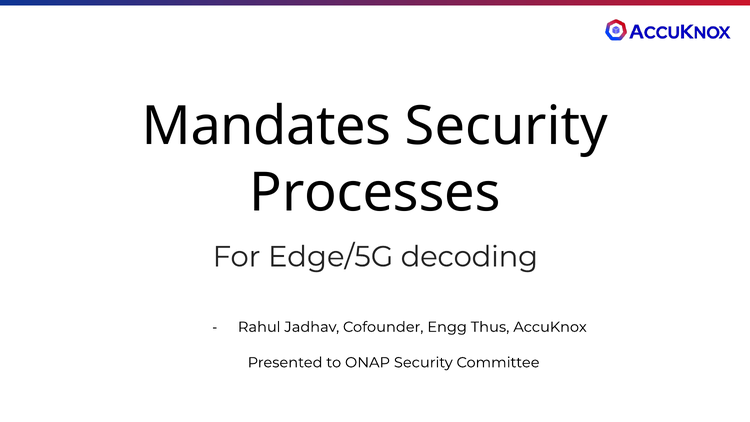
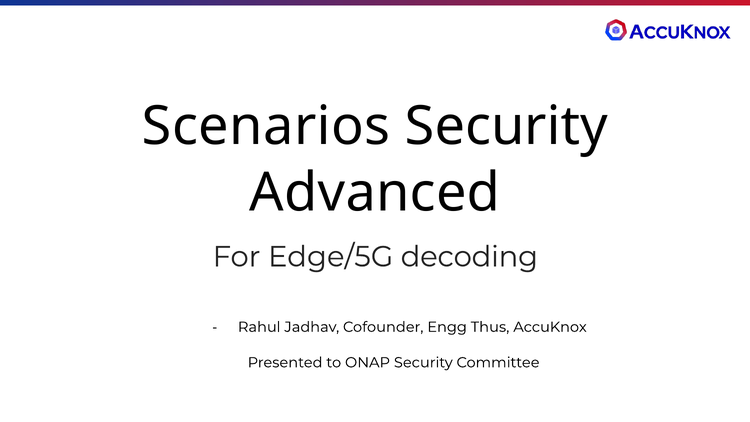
Mandates: Mandates -> Scenarios (266, 126)
Processes: Processes -> Advanced (375, 193)
